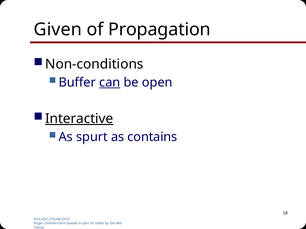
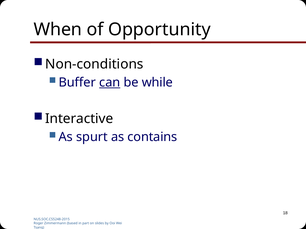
Given: Given -> When (58, 30)
Propagation: Propagation -> Opportunity (159, 30)
open: open -> while (157, 82)
Interactive underline: present -> none (79, 119)
